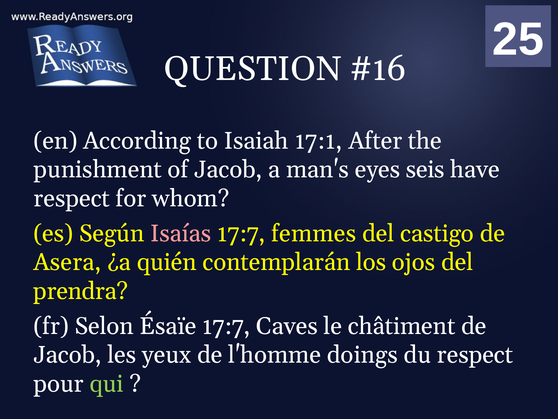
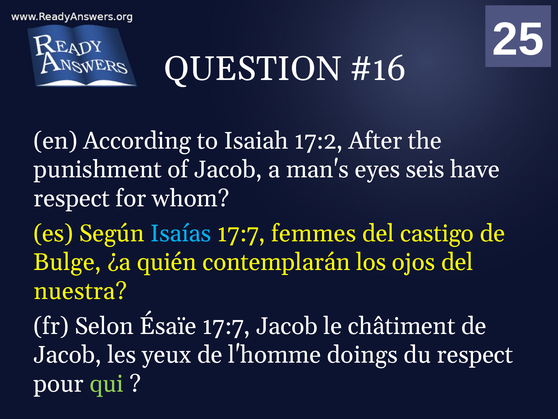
17:1: 17:1 -> 17:2 (319, 141)
Isaías colour: pink -> light blue (181, 233)
Asera: Asera -> Bulge (67, 262)
prendra: prendra -> nuestra (80, 291)
17:7 Caves: Caves -> Jacob (287, 326)
